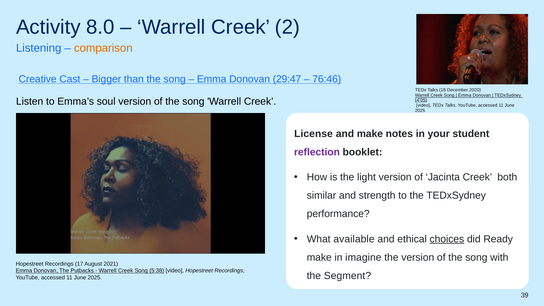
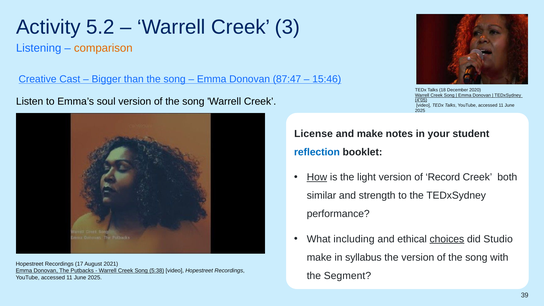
8.0: 8.0 -> 5.2 (100, 27)
2: 2 -> 3 (287, 27)
29:47: 29:47 -> 87:47 (287, 79)
76:46: 76:46 -> 15:46 (327, 79)
reflection colour: purple -> blue (317, 152)
How underline: none -> present (317, 177)
Jacinta: Jacinta -> Record (443, 177)
available: available -> including (354, 239)
Ready: Ready -> Studio (498, 239)
imagine: imagine -> syllabus (363, 257)
